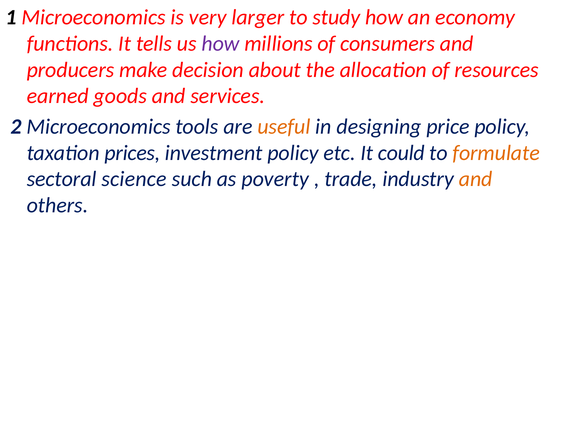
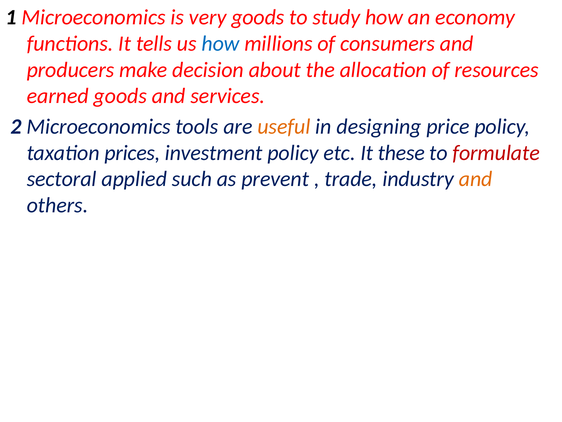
very larger: larger -> goods (258, 17)
how colour: purple -> blue (221, 44)
could: could -> these (401, 153)
formulate colour: orange -> red (496, 153)
science: science -> applied (134, 179)
poverty: poverty -> prevent (275, 179)
